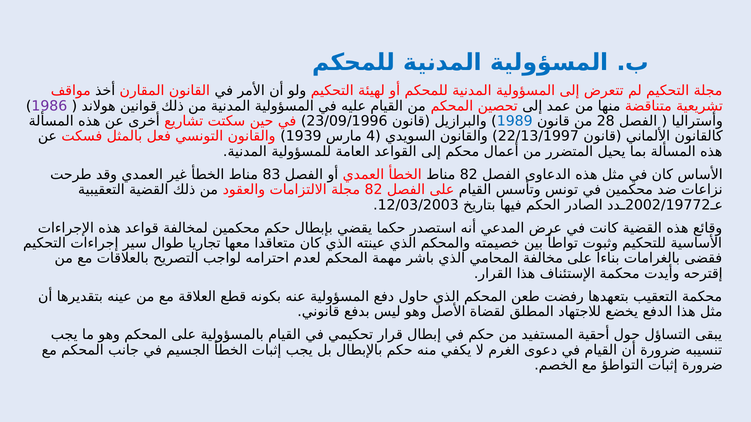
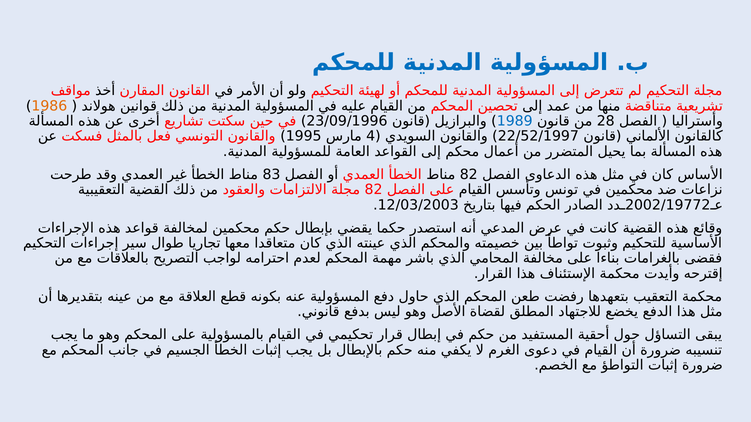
1986 colour: purple -> orange (49, 106)
1939: 1939 -> 1995 (304, 136)
22/13/1997: 22/13/1997 -> 22/52/1997 (538, 136)
